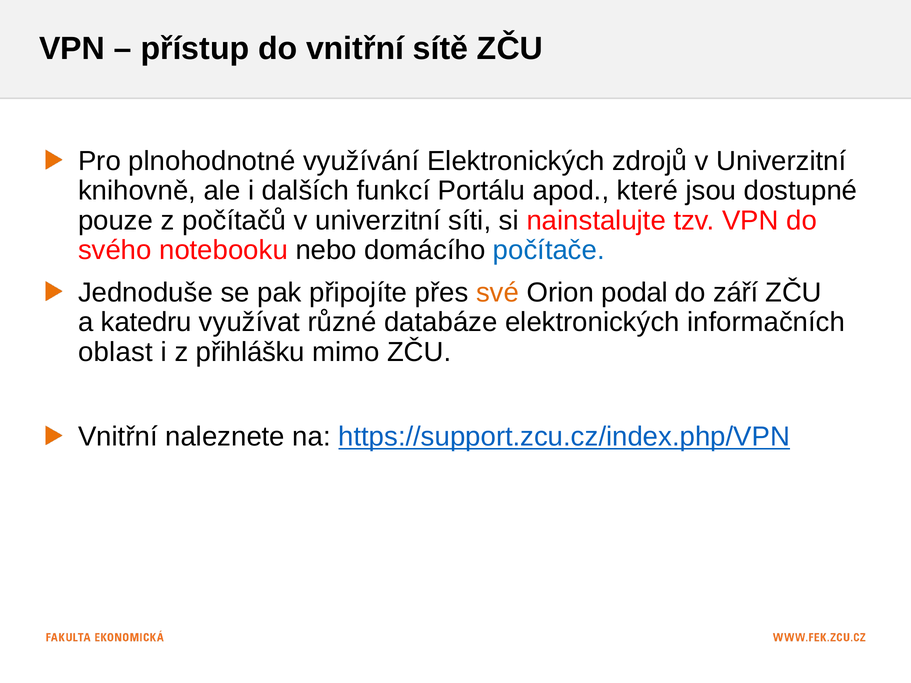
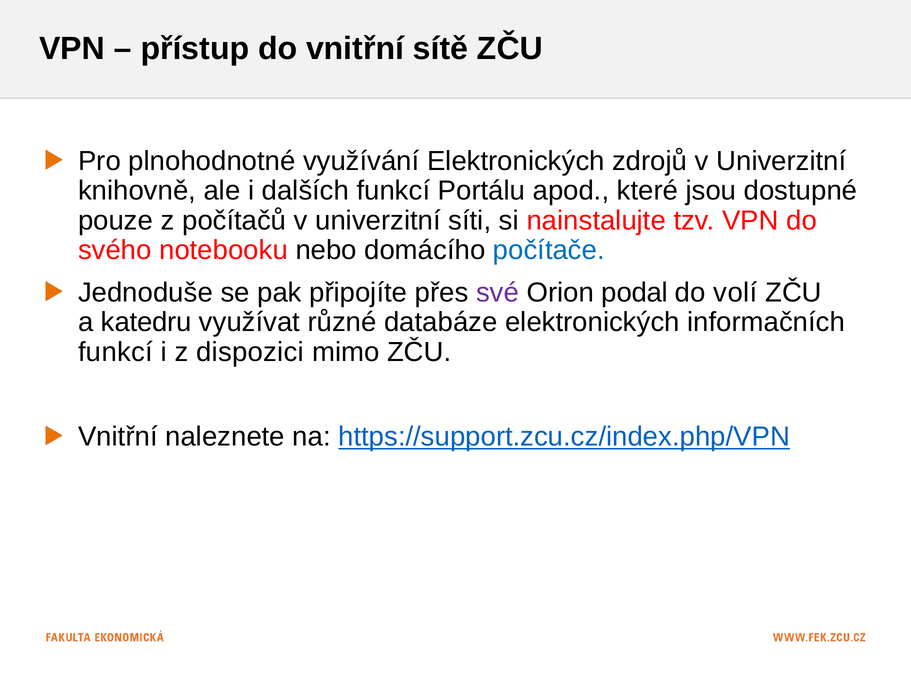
své colour: orange -> purple (497, 293)
září: září -> volí (735, 293)
oblast: oblast -> funkcí (115, 352)
přihlášku: přihlášku -> dispozici (250, 352)
